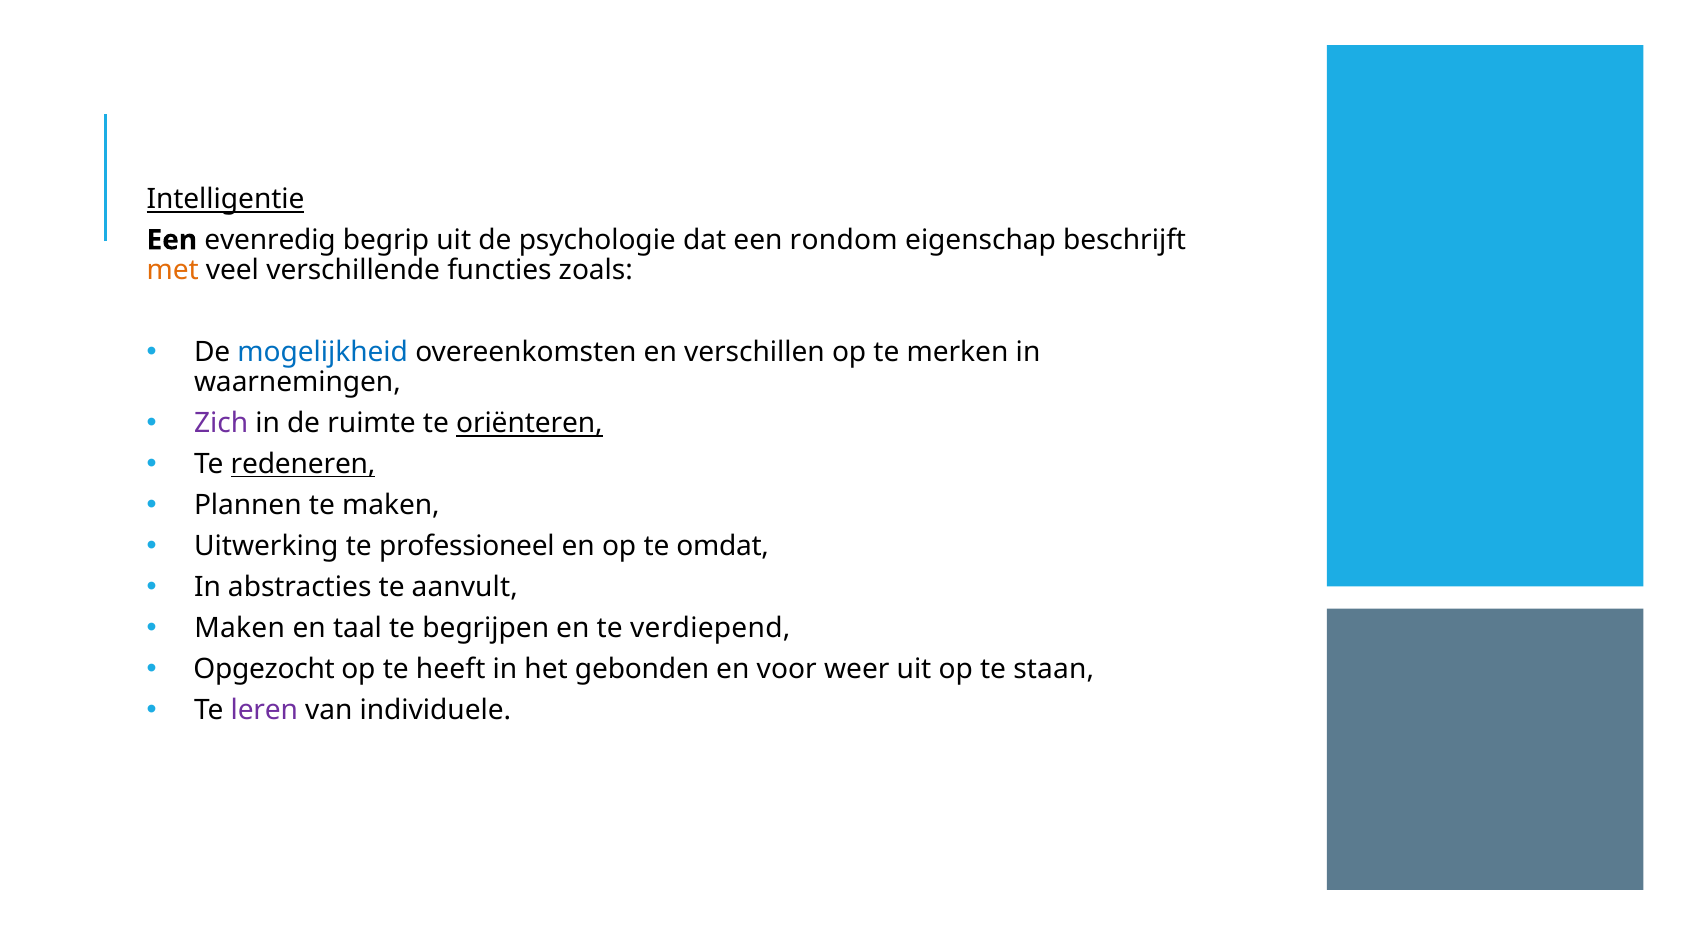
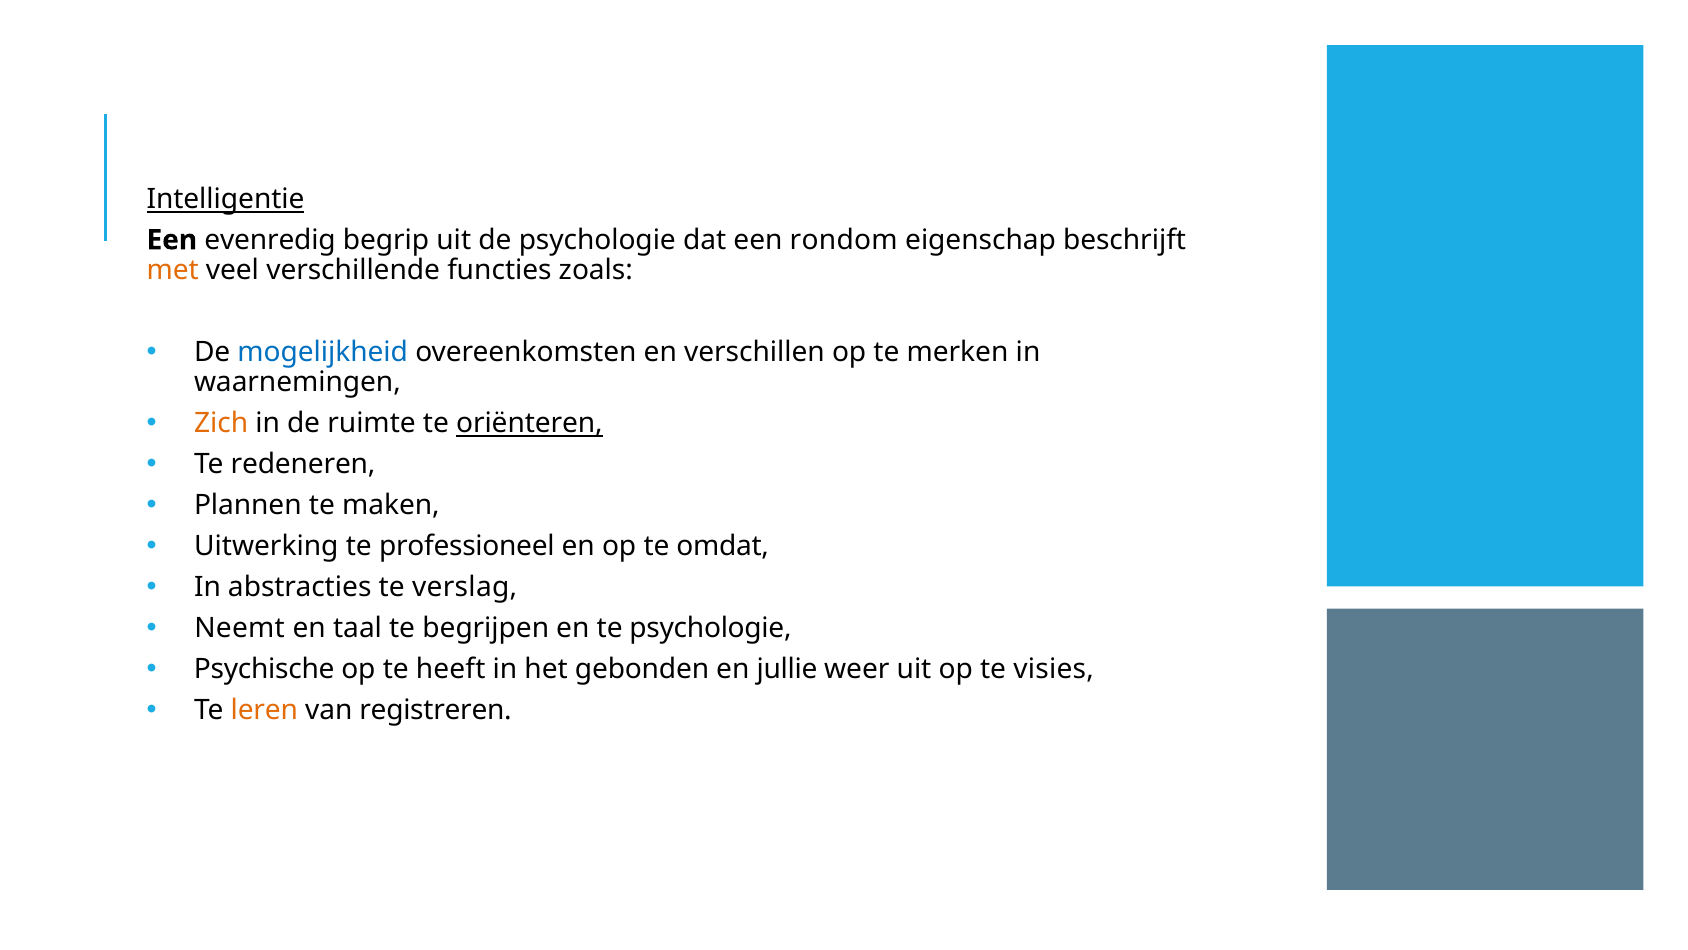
Zich colour: purple -> orange (221, 423)
redeneren underline: present -> none (303, 464)
aanvult: aanvult -> verslag (465, 587)
Maken: Maken -> Neemt (240, 628)
te verdiepend: verdiepend -> psychologie (711, 628)
Opgezocht: Opgezocht -> Psychische (264, 669)
voor: voor -> jullie (787, 669)
staan: staan -> visies (1054, 669)
leren colour: purple -> orange (264, 710)
individuele: individuele -> registreren (436, 710)
